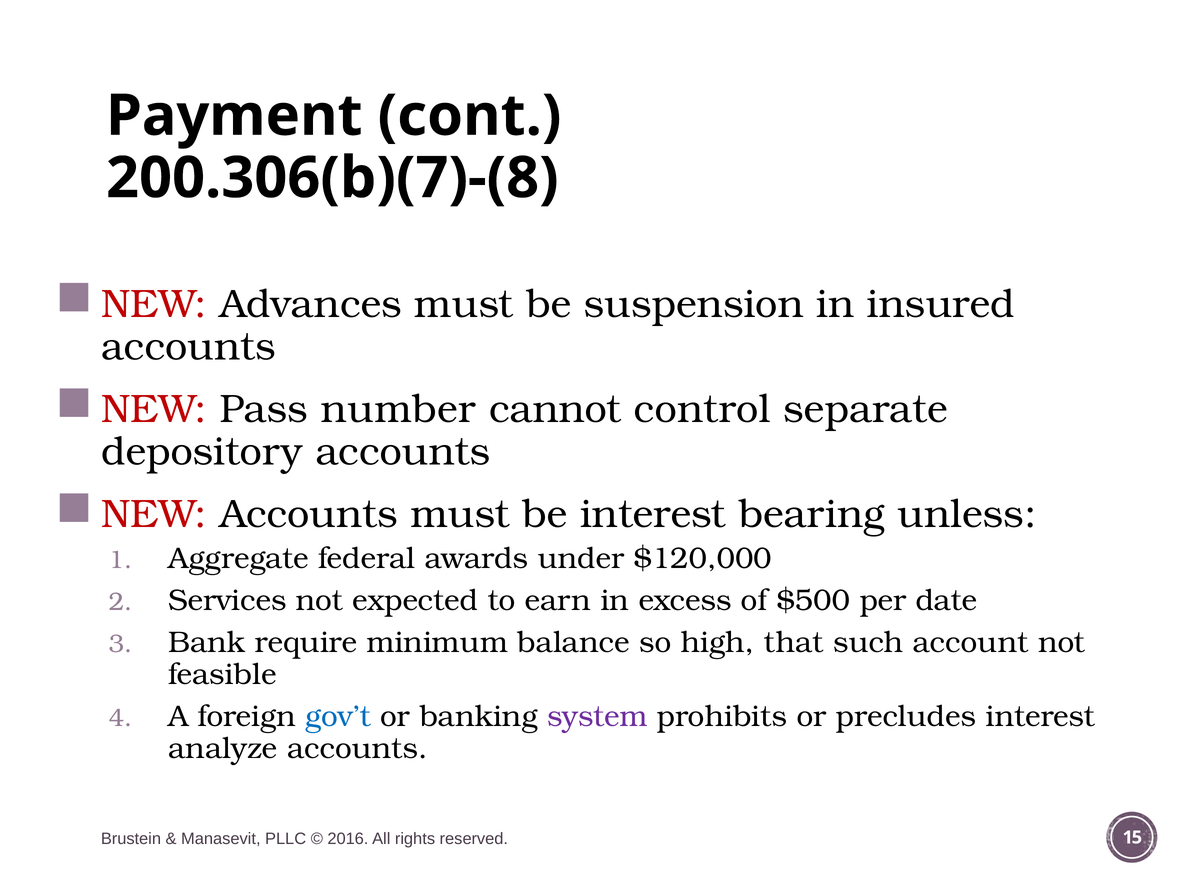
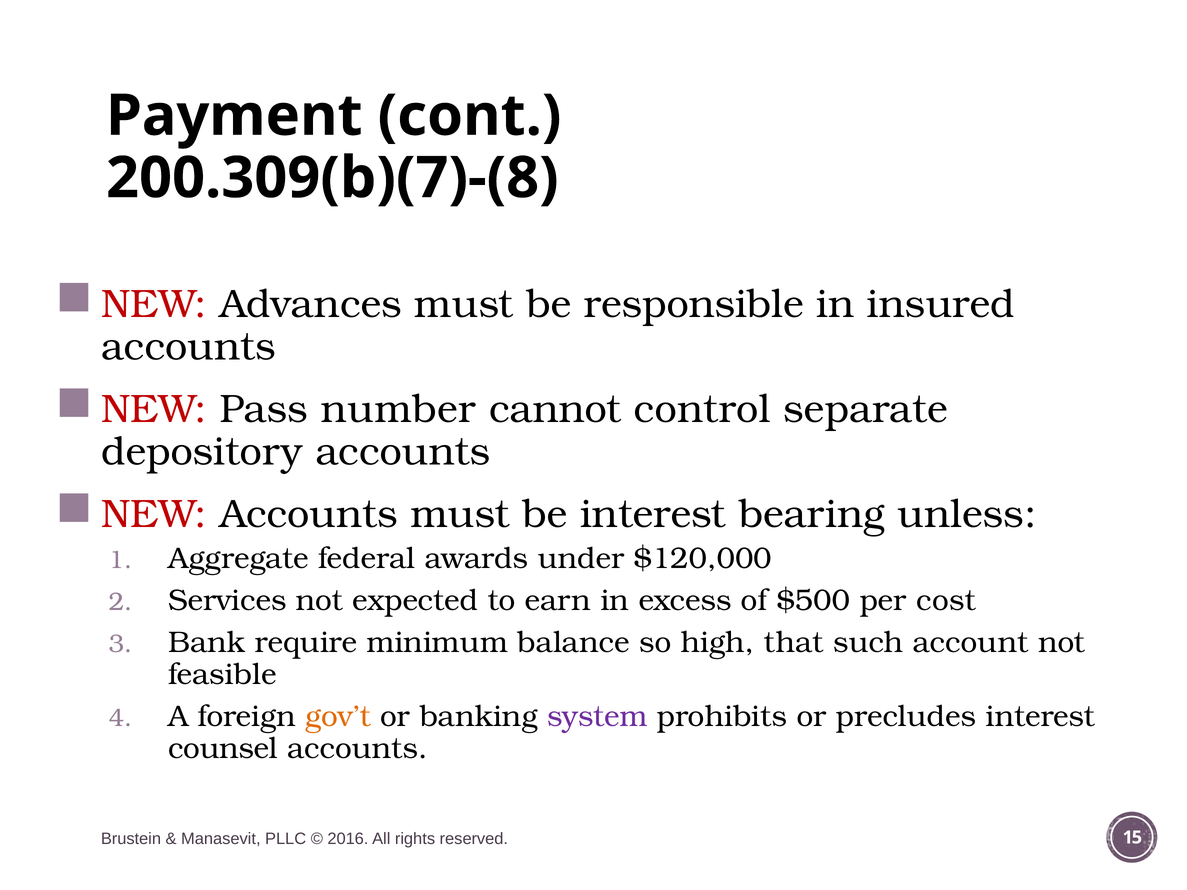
200.306(b)(7)-(8: 200.306(b)(7)-(8 -> 200.309(b)(7)-(8 (332, 178)
suspension: suspension -> responsible (694, 304)
date: date -> cost (946, 600)
gov’t colour: blue -> orange (338, 716)
analyze: analyze -> counsel (223, 748)
